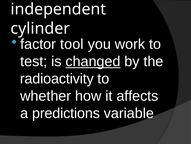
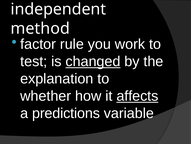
cylinder: cylinder -> method (40, 28)
tool: tool -> rule (72, 44)
radioactivity: radioactivity -> explanation (57, 78)
affects underline: none -> present (137, 96)
